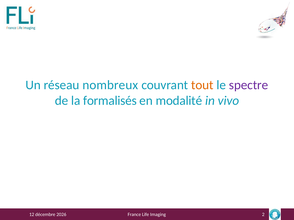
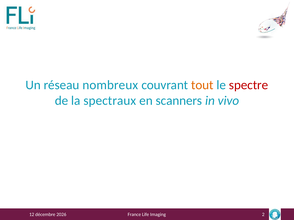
spectre colour: purple -> red (249, 85)
formalisés: formalisés -> spectraux (110, 101)
modalité: modalité -> scanners (179, 101)
